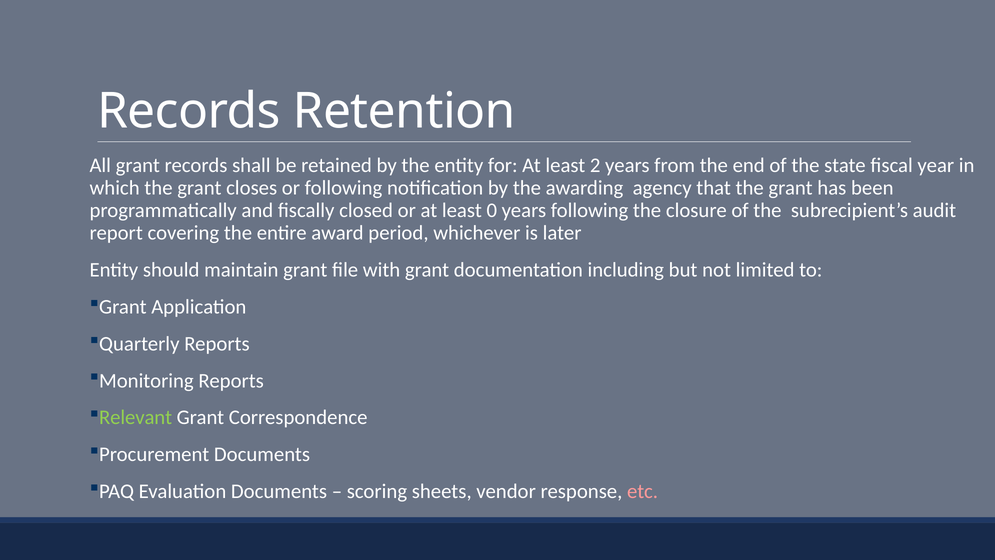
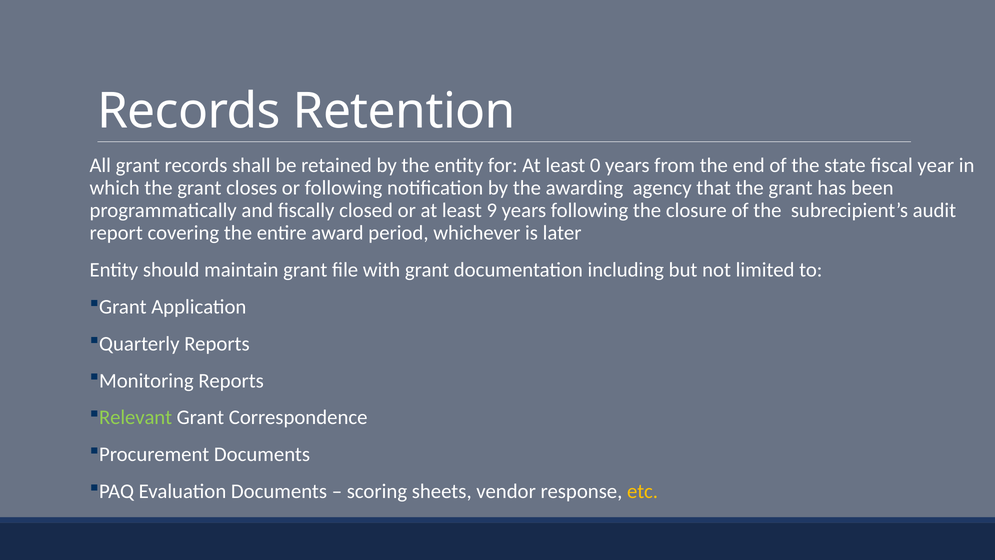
2: 2 -> 0 (595, 165)
0: 0 -> 9 (492, 210)
etc colour: pink -> yellow (643, 491)
